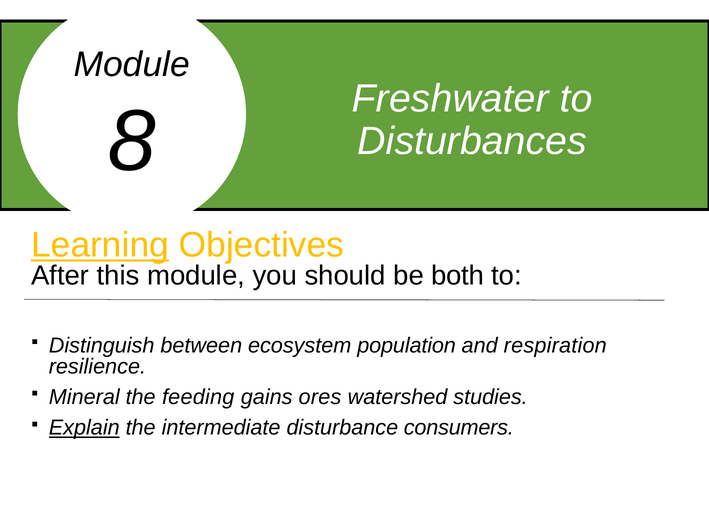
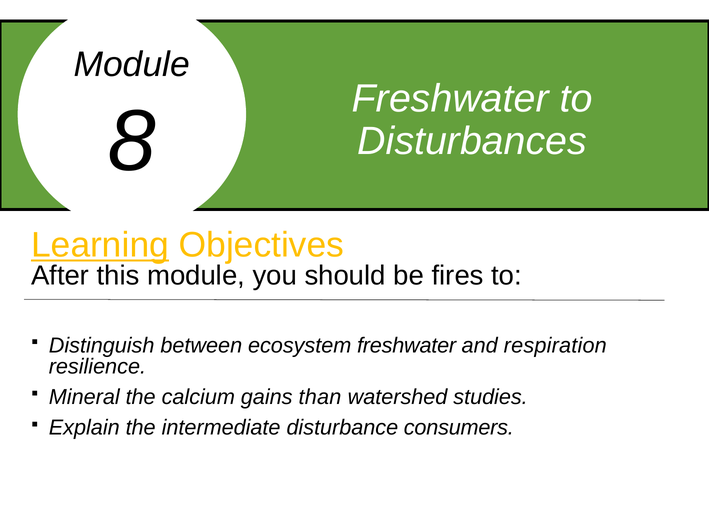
both: both -> fires (458, 276)
ecosystem population: population -> freshwater (407, 346)
feeding: feeding -> calcium (198, 397)
ores: ores -> than (320, 397)
Explain underline: present -> none (84, 428)
